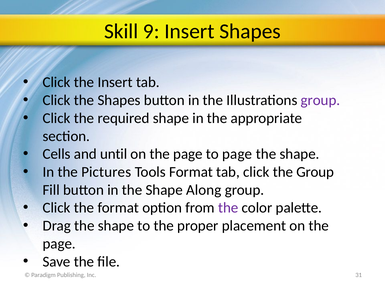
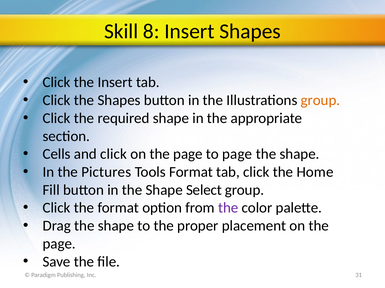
9: 9 -> 8 (151, 31)
group colour: purple -> orange (320, 100)
and until: until -> click (114, 154)
the Group: Group -> Home (315, 172)
Along: Along -> Select (204, 190)
